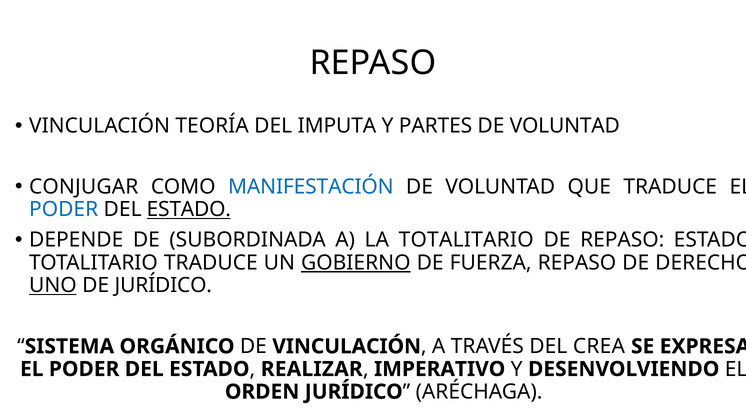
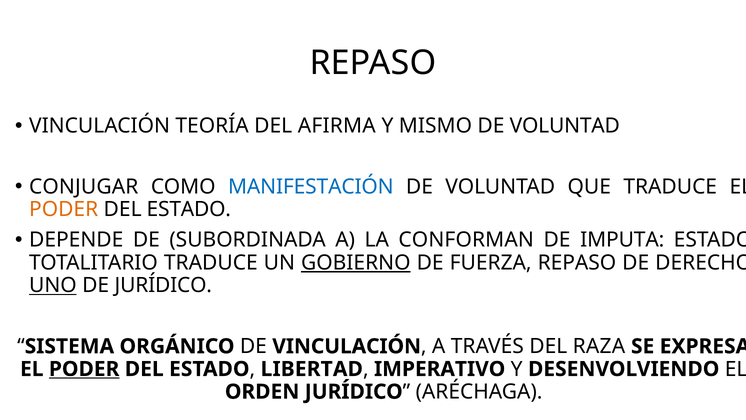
IMPUTA: IMPUTA -> AFIRMA (337, 126)
PARTES: PARTES -> MISMO (435, 126)
PODER colour: blue -> orange (64, 209)
ESTADO underline: present -> none (189, 209)
LA TOTALITARIO: TOTALITARIO -> CONFORMAN (466, 240)
DE REPASO: REPASO -> IMPUTA (622, 240)
CREA: CREA -> RAZA (599, 346)
PODER underline: none -> present (84, 369)
REALIZAR: REALIZAR -> LIBERTAD (312, 369)
